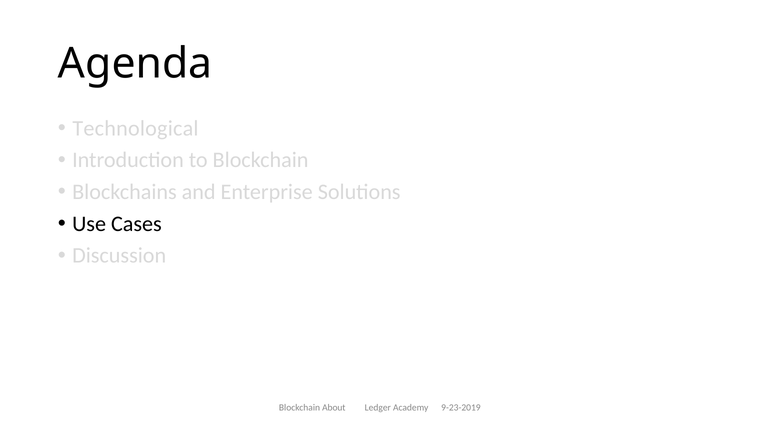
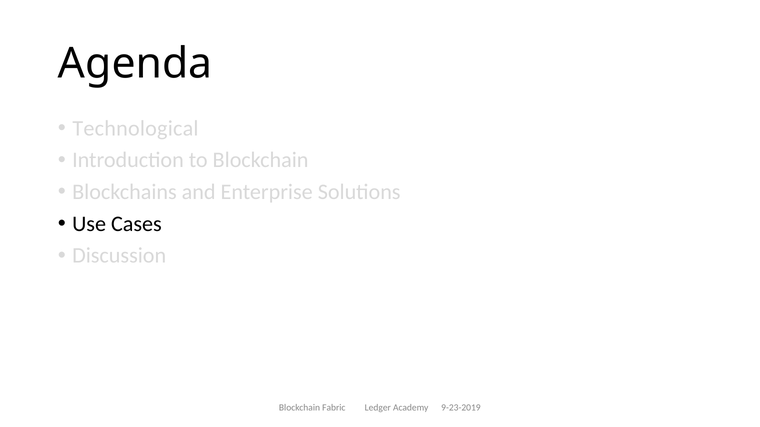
About: About -> Fabric (334, 408)
